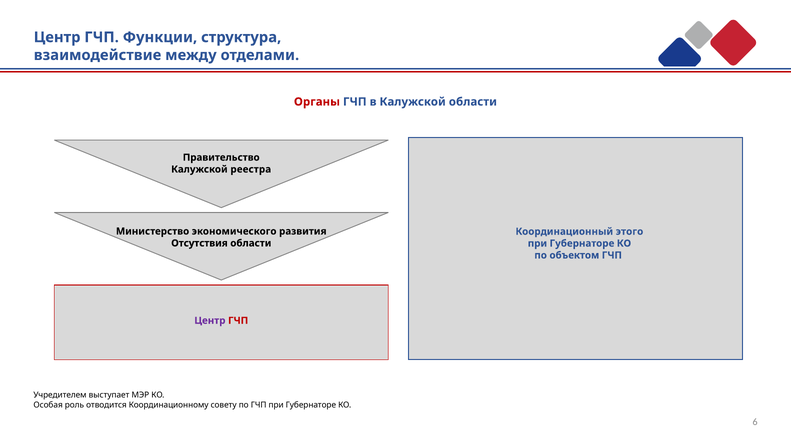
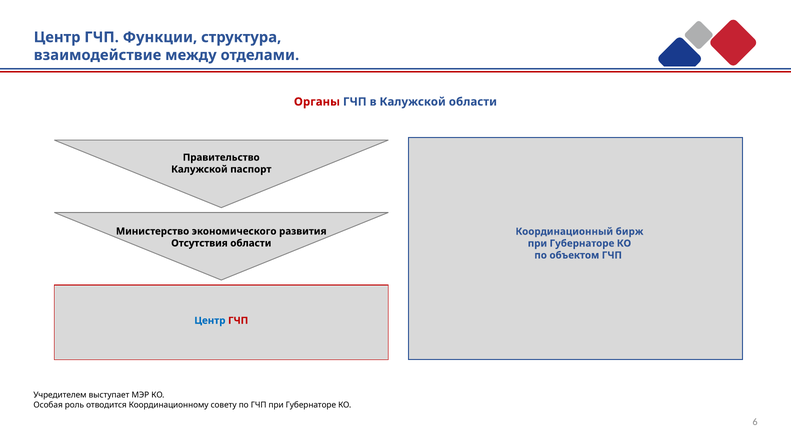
реестра: реестра -> паспорт (251, 169)
этого: этого -> бирж (630, 231)
Центр colour: purple -> blue (210, 321)
